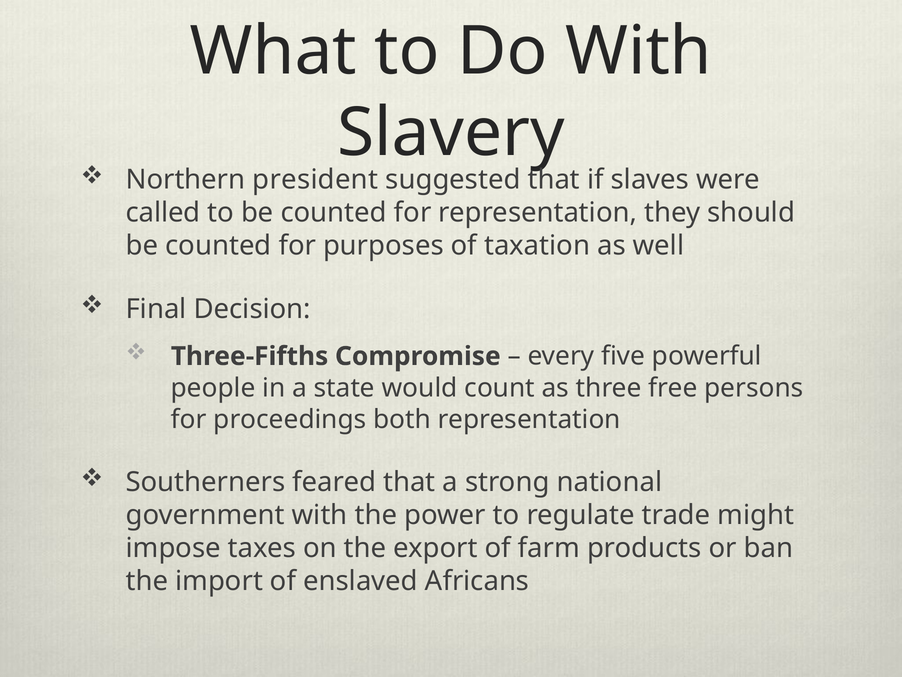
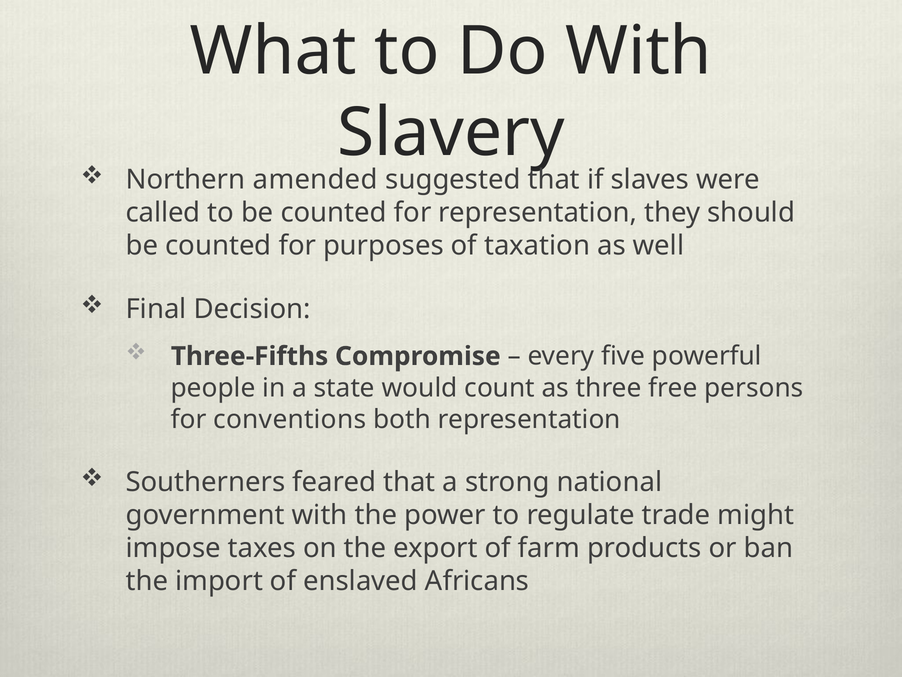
president: president -> amended (315, 180)
proceedings: proceedings -> conventions (290, 419)
